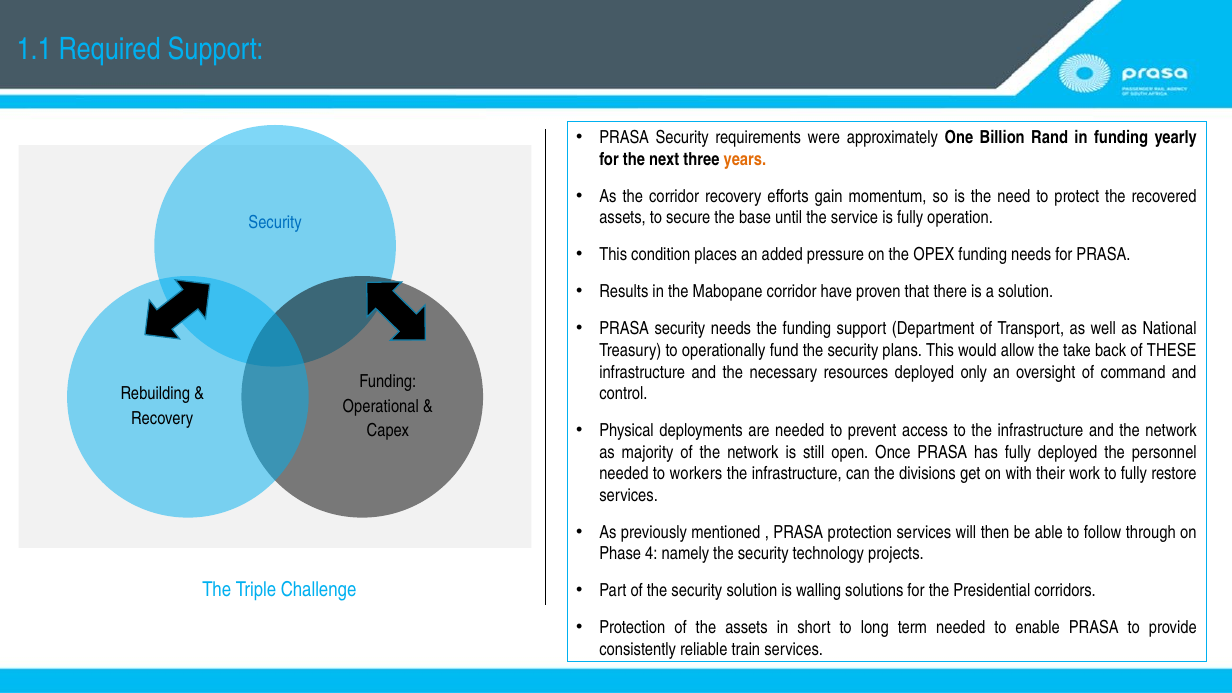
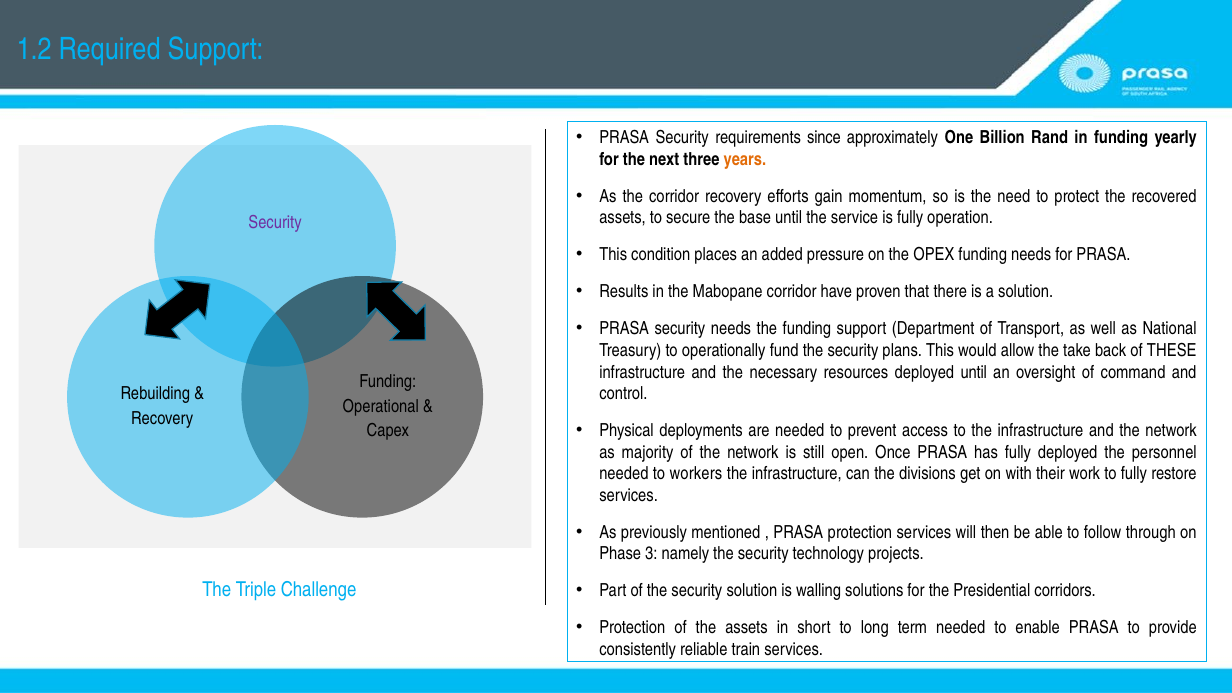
1.1: 1.1 -> 1.2 (34, 49)
were: were -> since (824, 138)
Security colour: blue -> purple (275, 223)
deployed only: only -> until (974, 372)
4: 4 -> 3 (651, 554)
